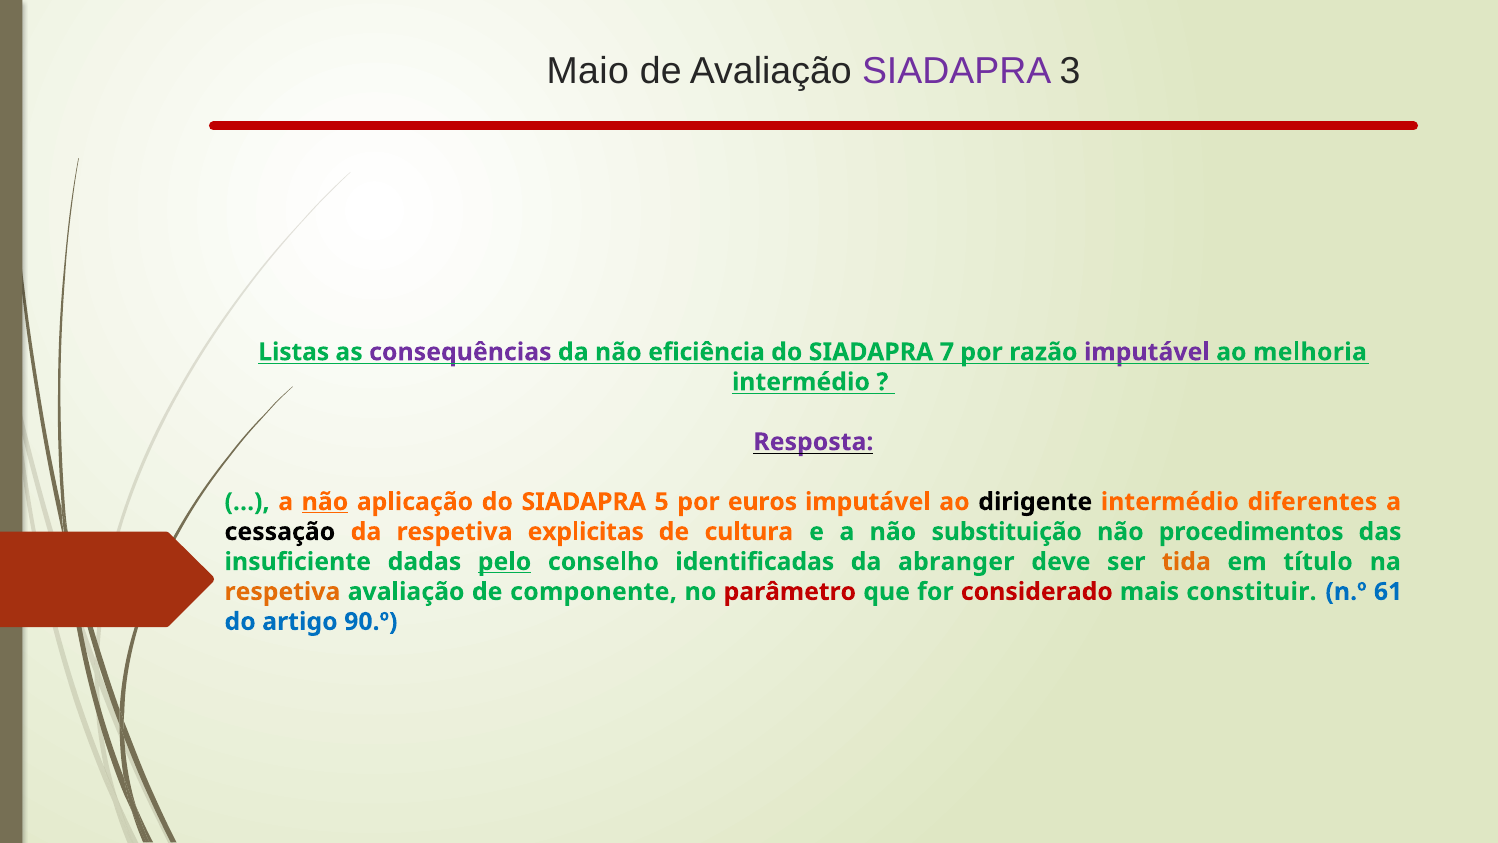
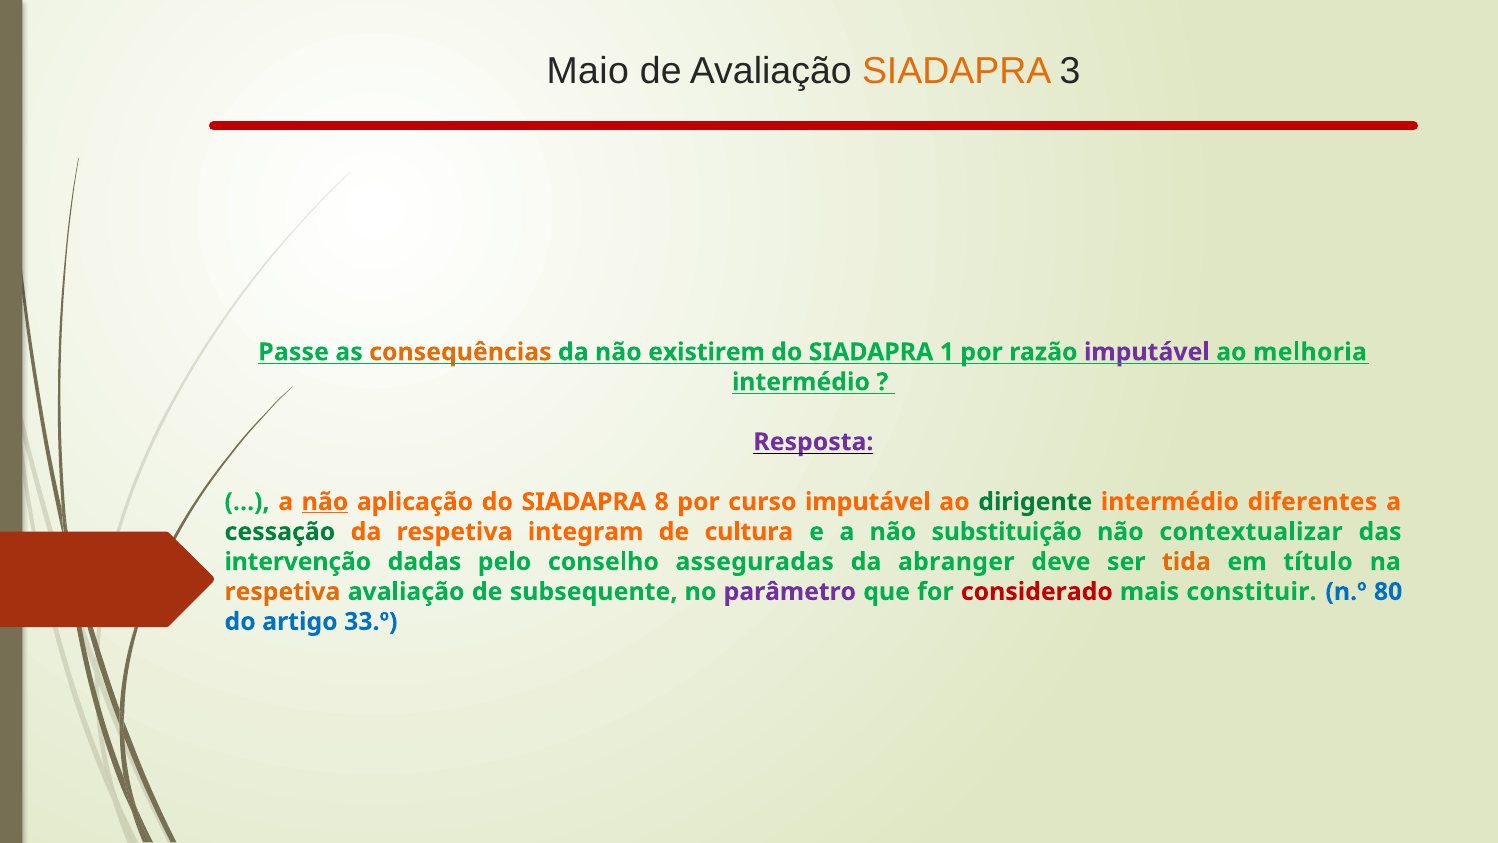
SIADAPRA colour: purple -> orange (957, 71)
Listas: Listas -> Passe (294, 352)
consequências colour: purple -> orange (460, 352)
eficiência: eficiência -> existirem (706, 352)
7: 7 -> 1 (947, 352)
5: 5 -> 8 (662, 502)
euros: euros -> curso (762, 502)
dirigente colour: black -> green (1035, 502)
cessação colour: black -> green (280, 532)
explicitas: explicitas -> integram (586, 532)
procedimentos: procedimentos -> contextualizar (1251, 532)
insuficiente: insuficiente -> intervenção (298, 562)
pelo underline: present -> none (505, 562)
identificadas: identificadas -> asseguradas (755, 562)
componente: componente -> subsequente (594, 591)
parâmetro colour: red -> purple (790, 591)
61: 61 -> 80 (1388, 591)
90.º: 90.º -> 33.º (371, 621)
